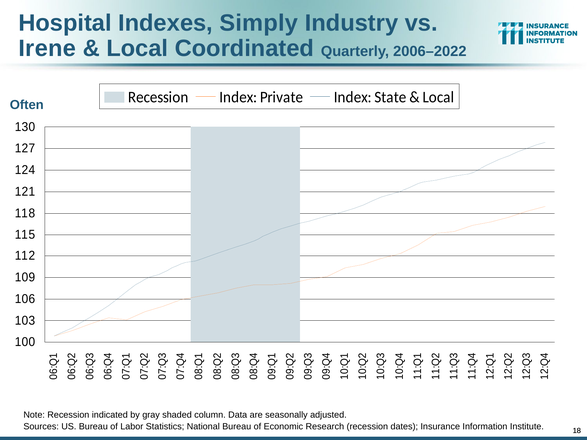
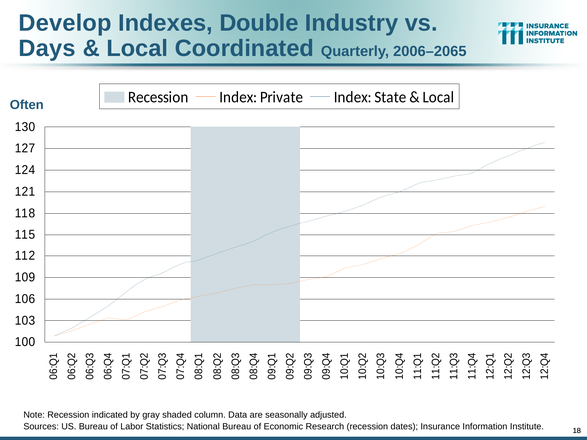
Hospital: Hospital -> Develop (65, 23)
Simply: Simply -> Double (259, 23)
Irene: Irene -> Days (47, 48)
2006–2022: 2006–2022 -> 2006–2065 (430, 51)
